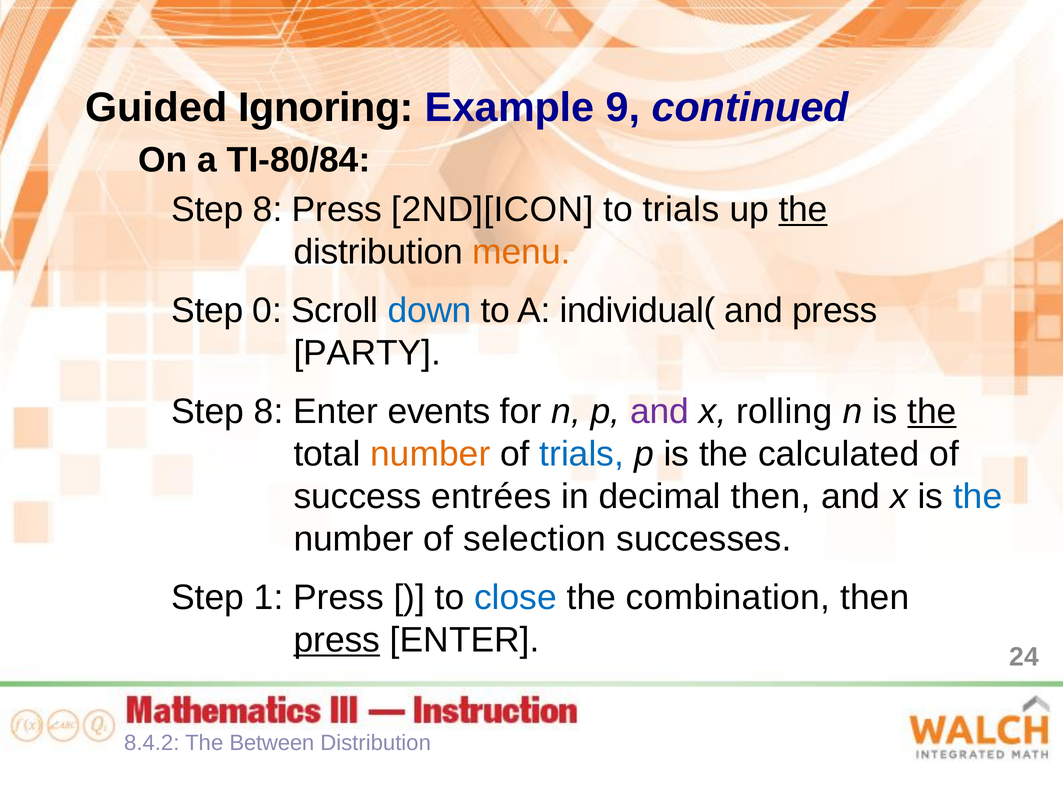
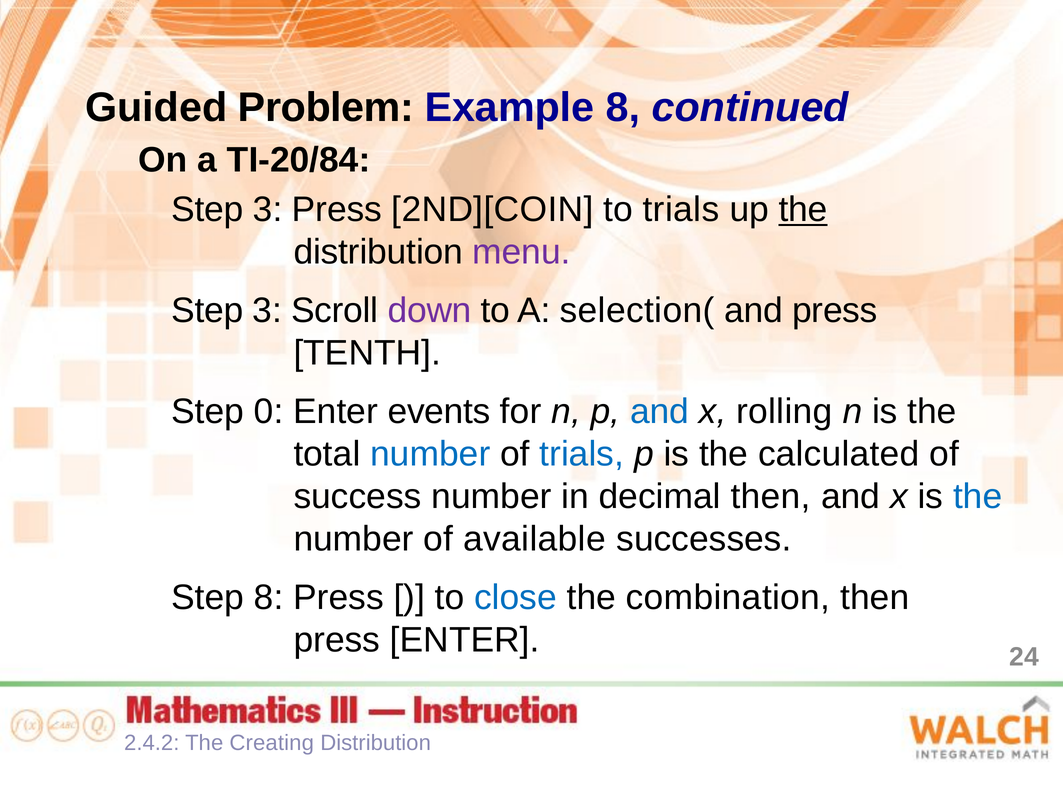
Ignoring: Ignoring -> Problem (326, 108)
Example 9: 9 -> 8 (623, 108)
TI-80/84: TI-80/84 -> TI-20/84 (299, 160)
8: 8 -> 3 (268, 210)
2ND][ICON: 2ND][ICON -> 2ND][COIN (492, 210)
menu colour: orange -> purple (521, 252)
0: 0 -> 3 (267, 311)
down colour: blue -> purple (430, 311)
individual(: individual( -> selection( (637, 311)
PARTY: PARTY -> TENTH (367, 353)
8: 8 -> 0 (269, 412)
and colour: purple -> blue (660, 412)
the underline: present -> none (932, 412)
number colour: orange -> blue (430, 454)
success entrées: entrées -> number (491, 497)
selection: selection -> available (534, 539)
Step 1: 1 -> 8 (269, 598)
press underline: present -> none (337, 640)
8.4.2: 8.4.2 -> 2.4.2 (152, 743)
Between: Between -> Creating (272, 743)
